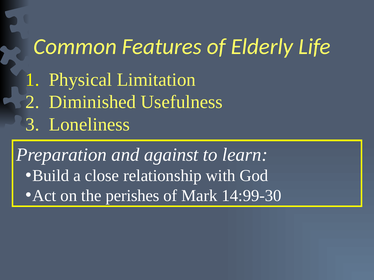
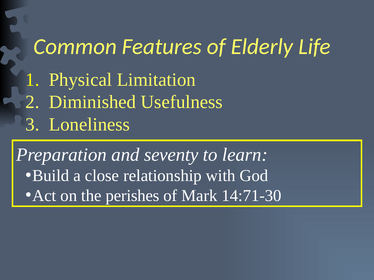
against: against -> seventy (171, 155)
14:99-30: 14:99-30 -> 14:71-30 (252, 196)
